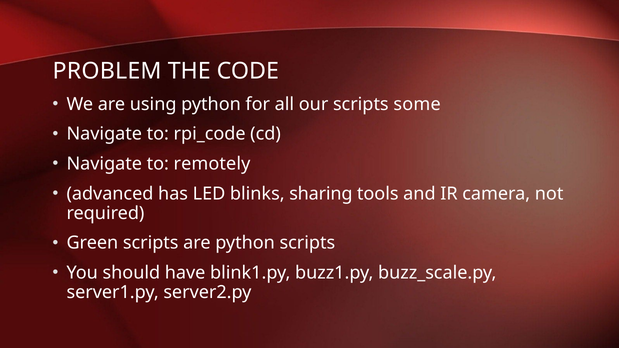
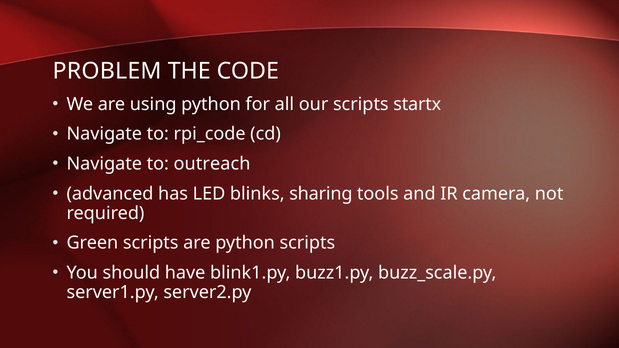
some: some -> startx (417, 104)
remotely: remotely -> outreach (212, 164)
